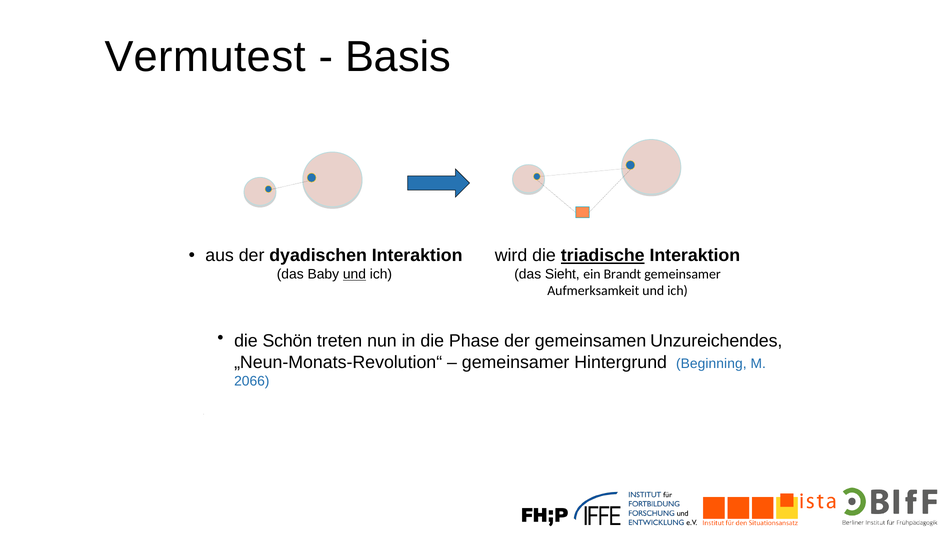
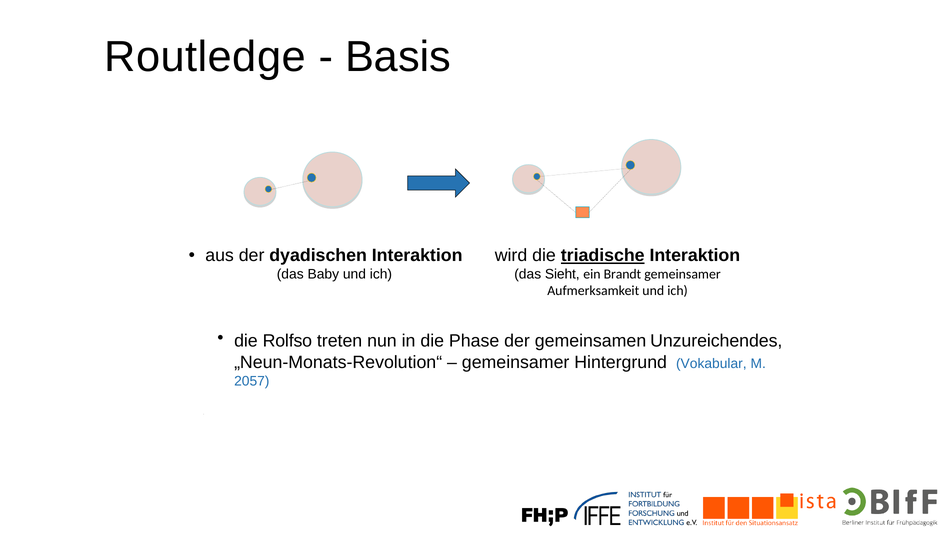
Vermutest: Vermutest -> Routledge (205, 57)
und underline: present -> none (354, 274)
Schön: Schön -> Rolfso (287, 341)
Beginning: Beginning -> Vokabular (711, 363)
2066: 2066 -> 2057 (252, 381)
